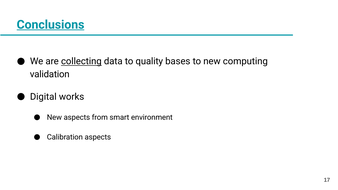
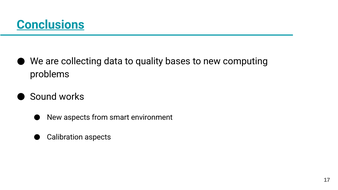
collecting underline: present -> none (81, 61)
validation: validation -> problems (50, 74)
Digital: Digital -> Sound (43, 97)
